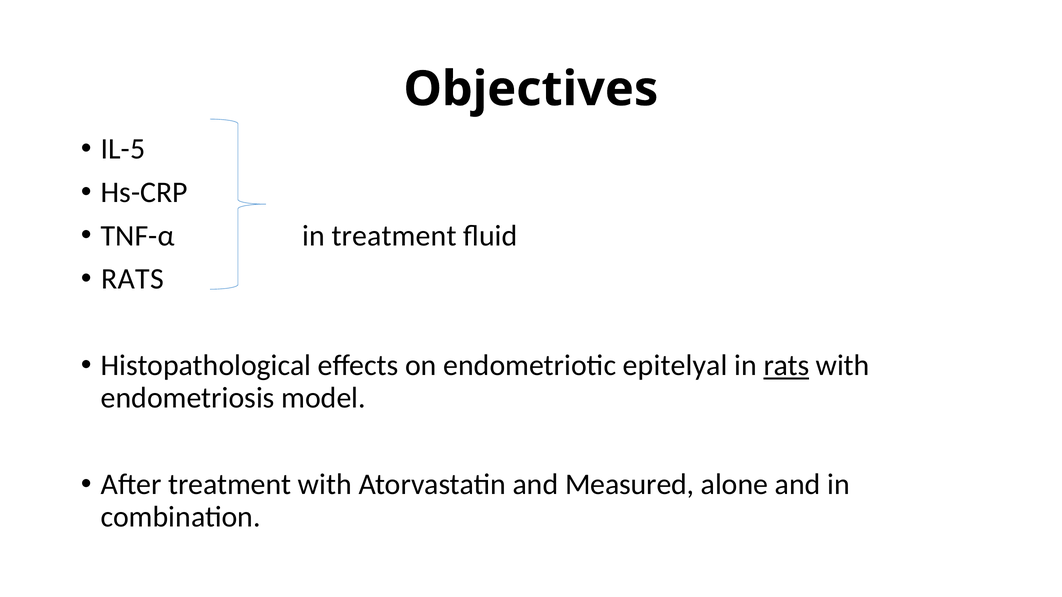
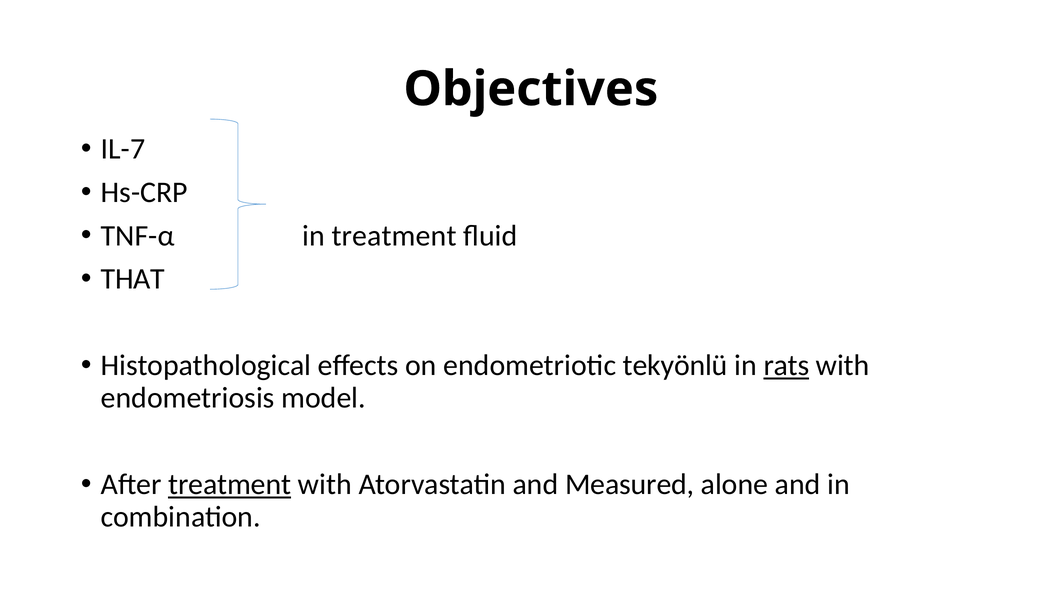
IL-5: IL-5 -> IL-7 (123, 149)
RATS: RATS -> THAT (133, 279)
epitelyal: epitelyal -> tekyönlü (675, 366)
treatment underline: none -> present (230, 485)
